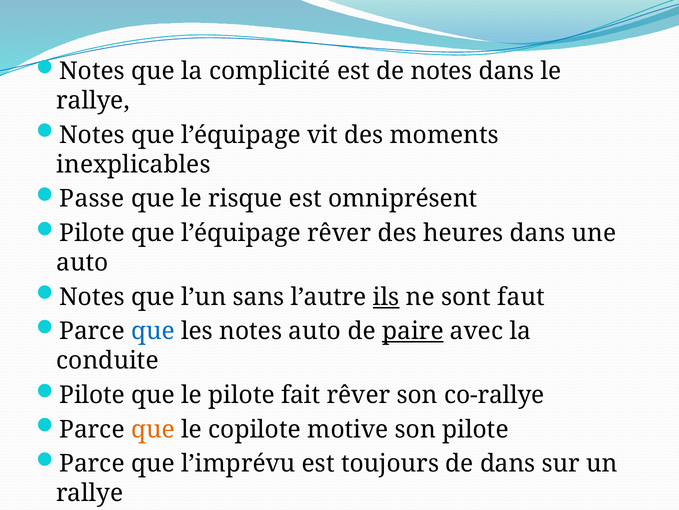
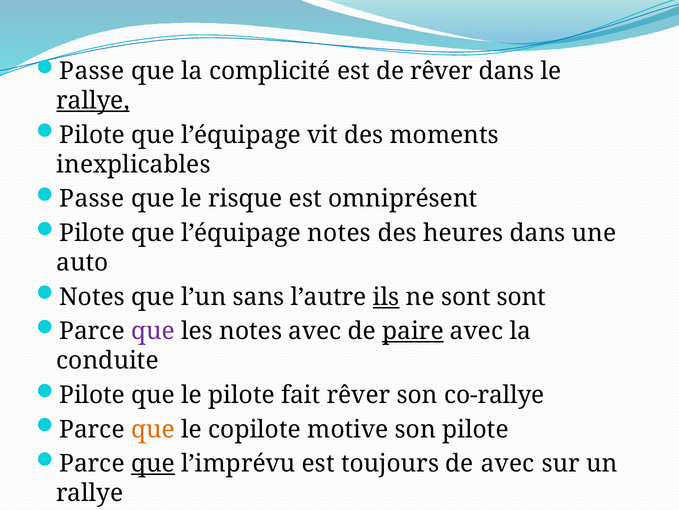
Notes: Notes -> Passe (92, 71)
de notes: notes -> rêver (442, 71)
rallye underline: none -> present (93, 101)
Notes: Notes -> Pilote (92, 135)
l’équipage rêver: rêver -> notes (339, 233)
sont faut: faut -> sont (521, 297)
que colour: blue -> purple (153, 331)
notes auto: auto -> avec (315, 331)
que underline: none -> present (153, 463)
de dans: dans -> avec (507, 463)
